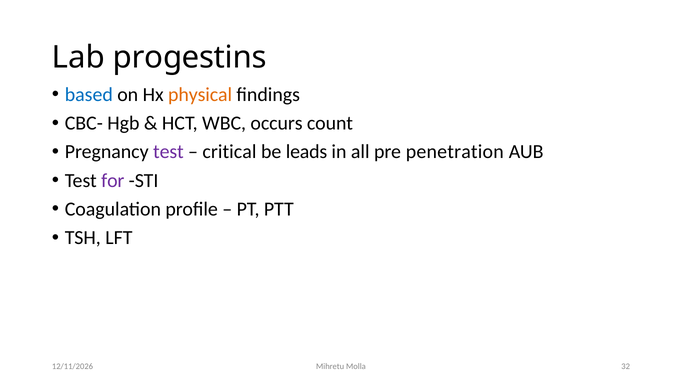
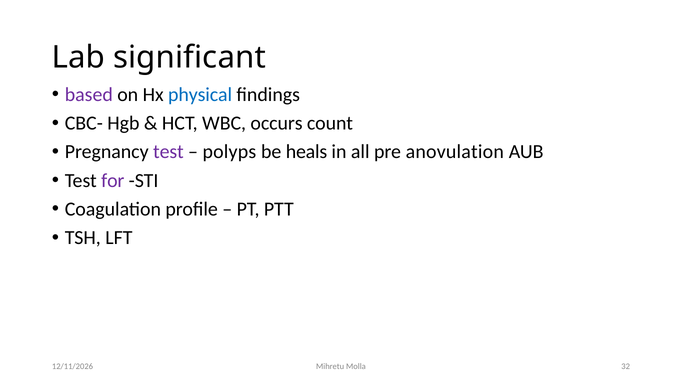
progestins: progestins -> significant (190, 57)
based colour: blue -> purple (89, 95)
physical colour: orange -> blue (200, 95)
critical: critical -> polyps (229, 152)
leads: leads -> heals (306, 152)
penetration: penetration -> anovulation (455, 152)
